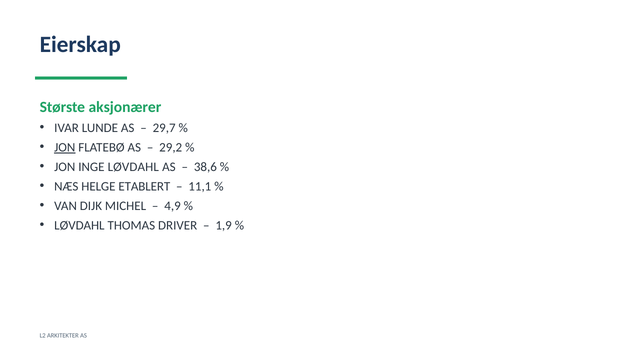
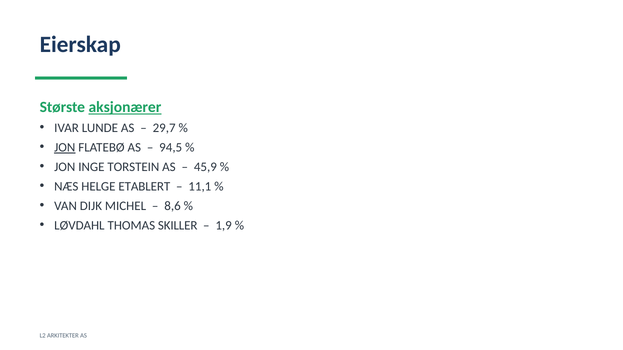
aksjonærer underline: none -> present (125, 107)
29,2: 29,2 -> 94,5 (171, 148)
INGE LØVDAHL: LØVDAHL -> TORSTEIN (133, 167)
38,6: 38,6 -> 45,9 (205, 167)
4,9: 4,9 -> 8,6 (173, 206)
DRIVER: DRIVER -> SKILLER (178, 226)
